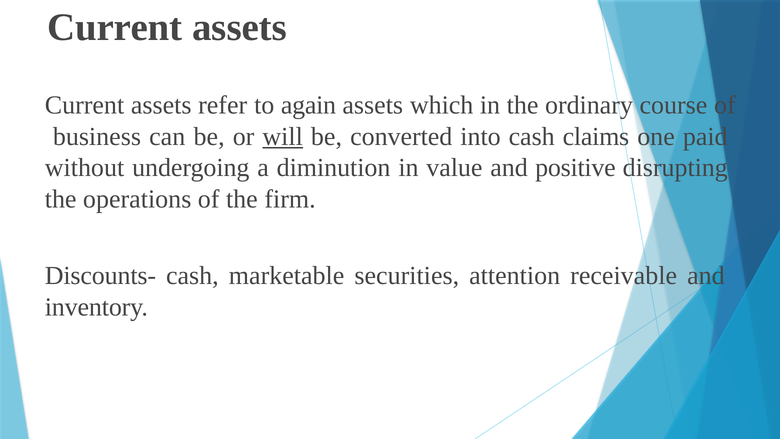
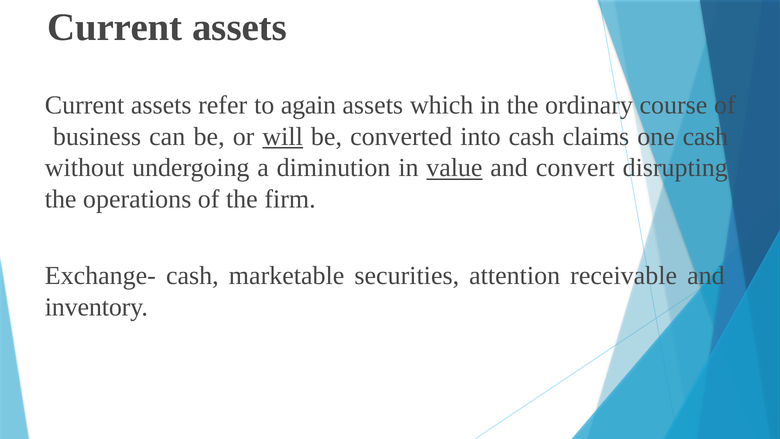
one paid: paid -> cash (705, 137)
value underline: none -> present (454, 168)
positive: positive -> convert (575, 168)
Discounts-: Discounts- -> Exchange- (100, 276)
